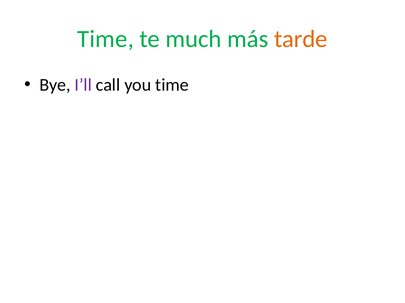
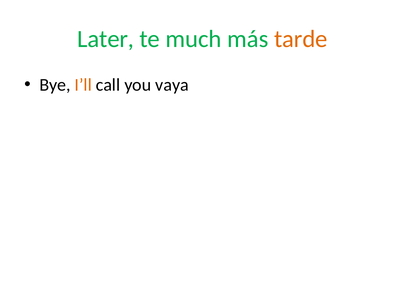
Time: Time -> Later (106, 39)
I’ll colour: purple -> orange (83, 85)
you time: time -> vaya (172, 85)
